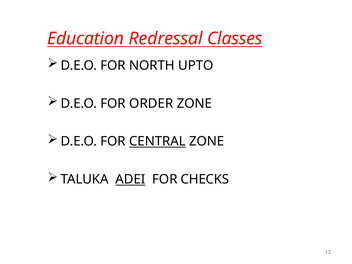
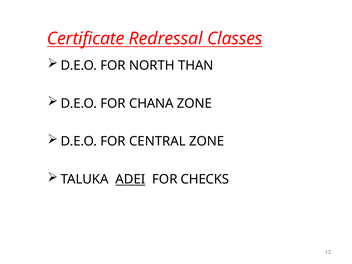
Education: Education -> Certificate (86, 39)
UPTO: UPTO -> THAN (196, 65)
ORDER: ORDER -> CHANA (151, 103)
CENTRAL underline: present -> none (157, 141)
